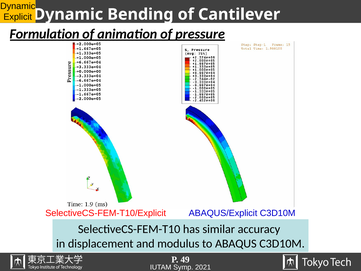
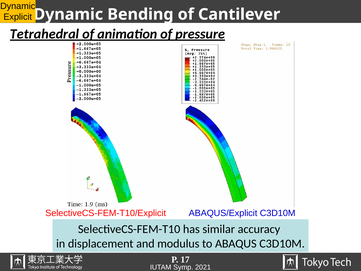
Formulation: Formulation -> Tetrahedral (45, 34)
49: 49 -> 17 (185, 259)
